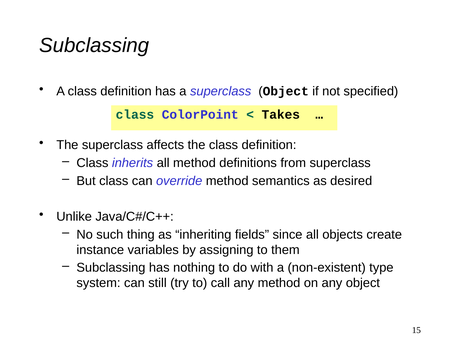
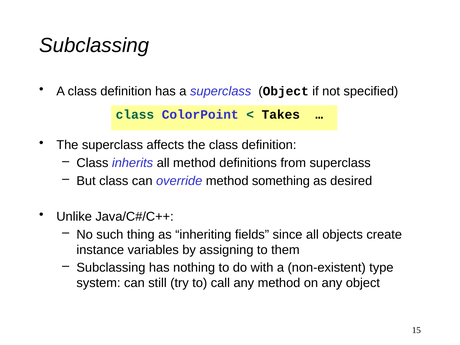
semantics: semantics -> something (281, 181)
